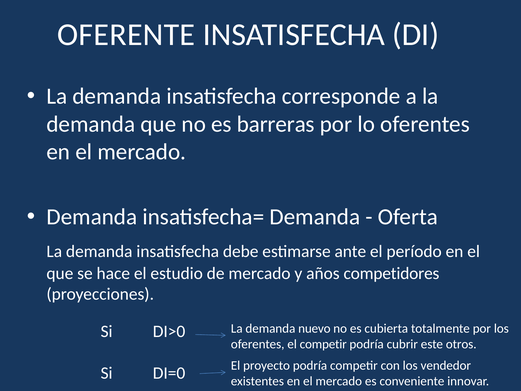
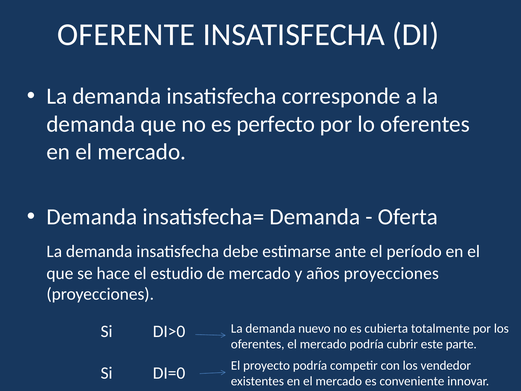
barreras: barreras -> perfecto (276, 124)
años competidores: competidores -> proyecciones (391, 273)
oferentes el competir: competir -> mercado (323, 344)
otros: otros -> parte (461, 344)
